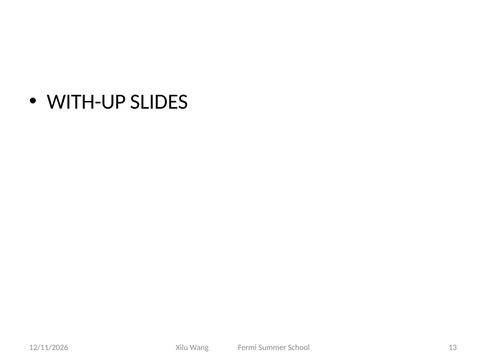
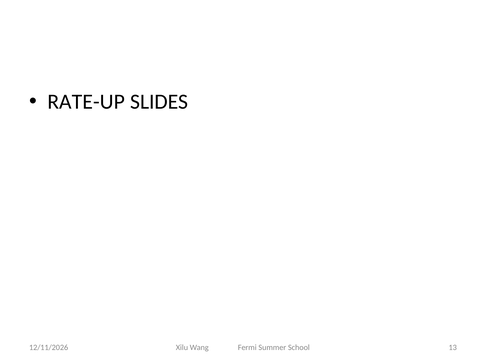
WITH-UP: WITH-UP -> RATE-UP (86, 102)
